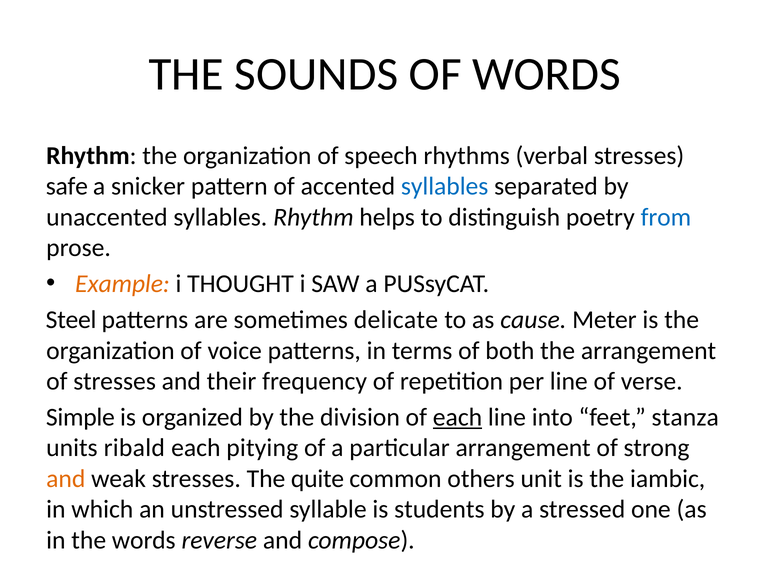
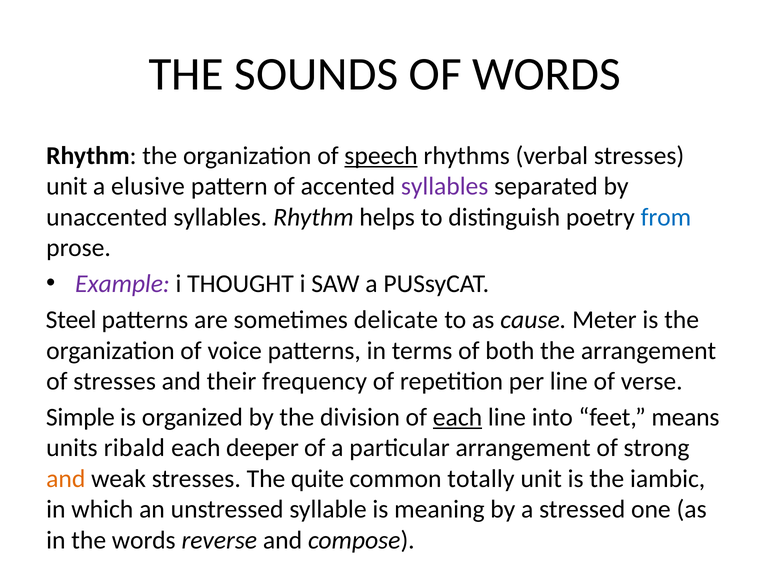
speech underline: none -> present (381, 156)
safe: safe -> unit (67, 187)
snicker: snicker -> elusive (148, 187)
syllables colour: blue -> purple (445, 187)
Example colour: orange -> purple (122, 284)
stanza: stanza -> means (685, 418)
pitying: pitying -> deeper (262, 448)
others: others -> totally (481, 479)
students: students -> meaning (439, 510)
